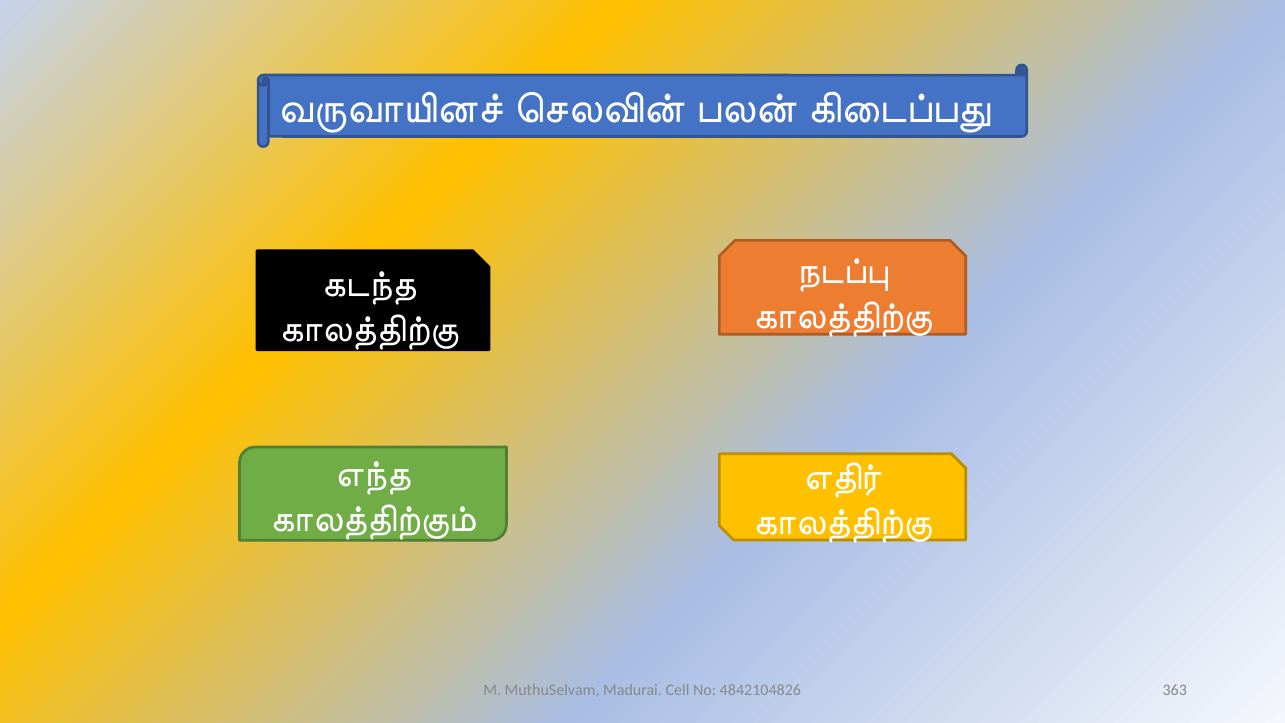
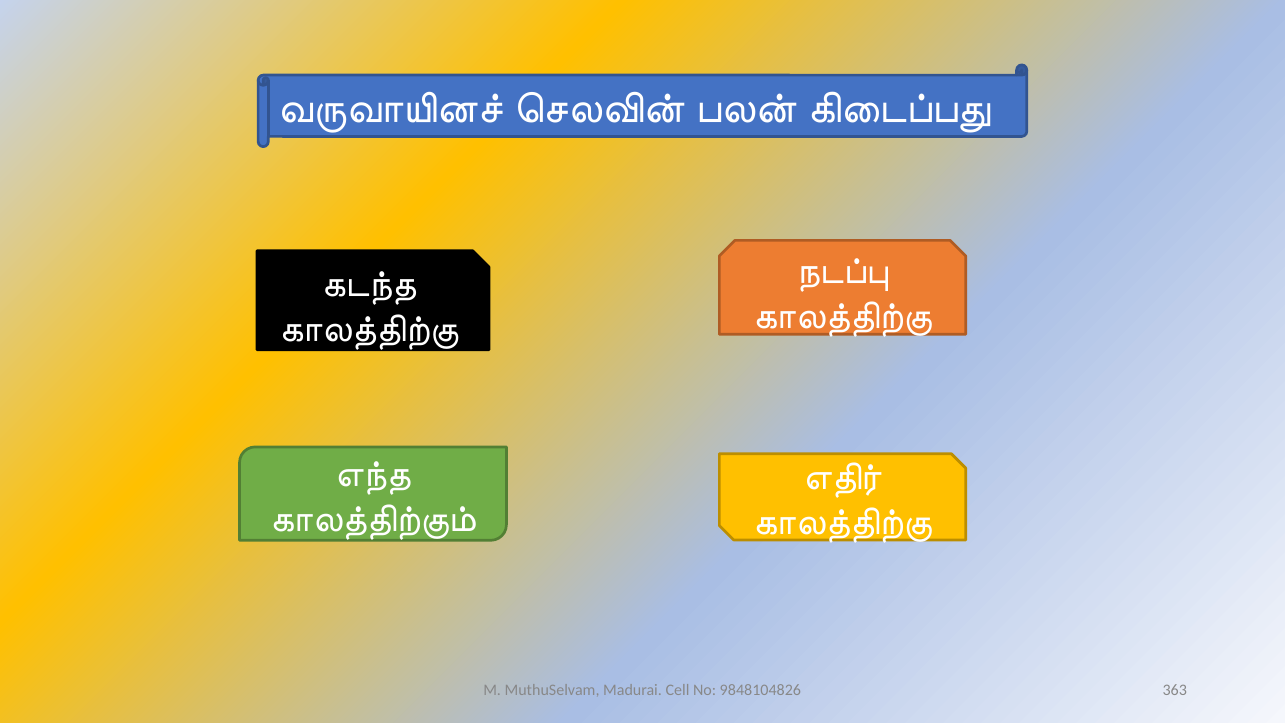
4842104826: 4842104826 -> 9848104826 (760, 690)
